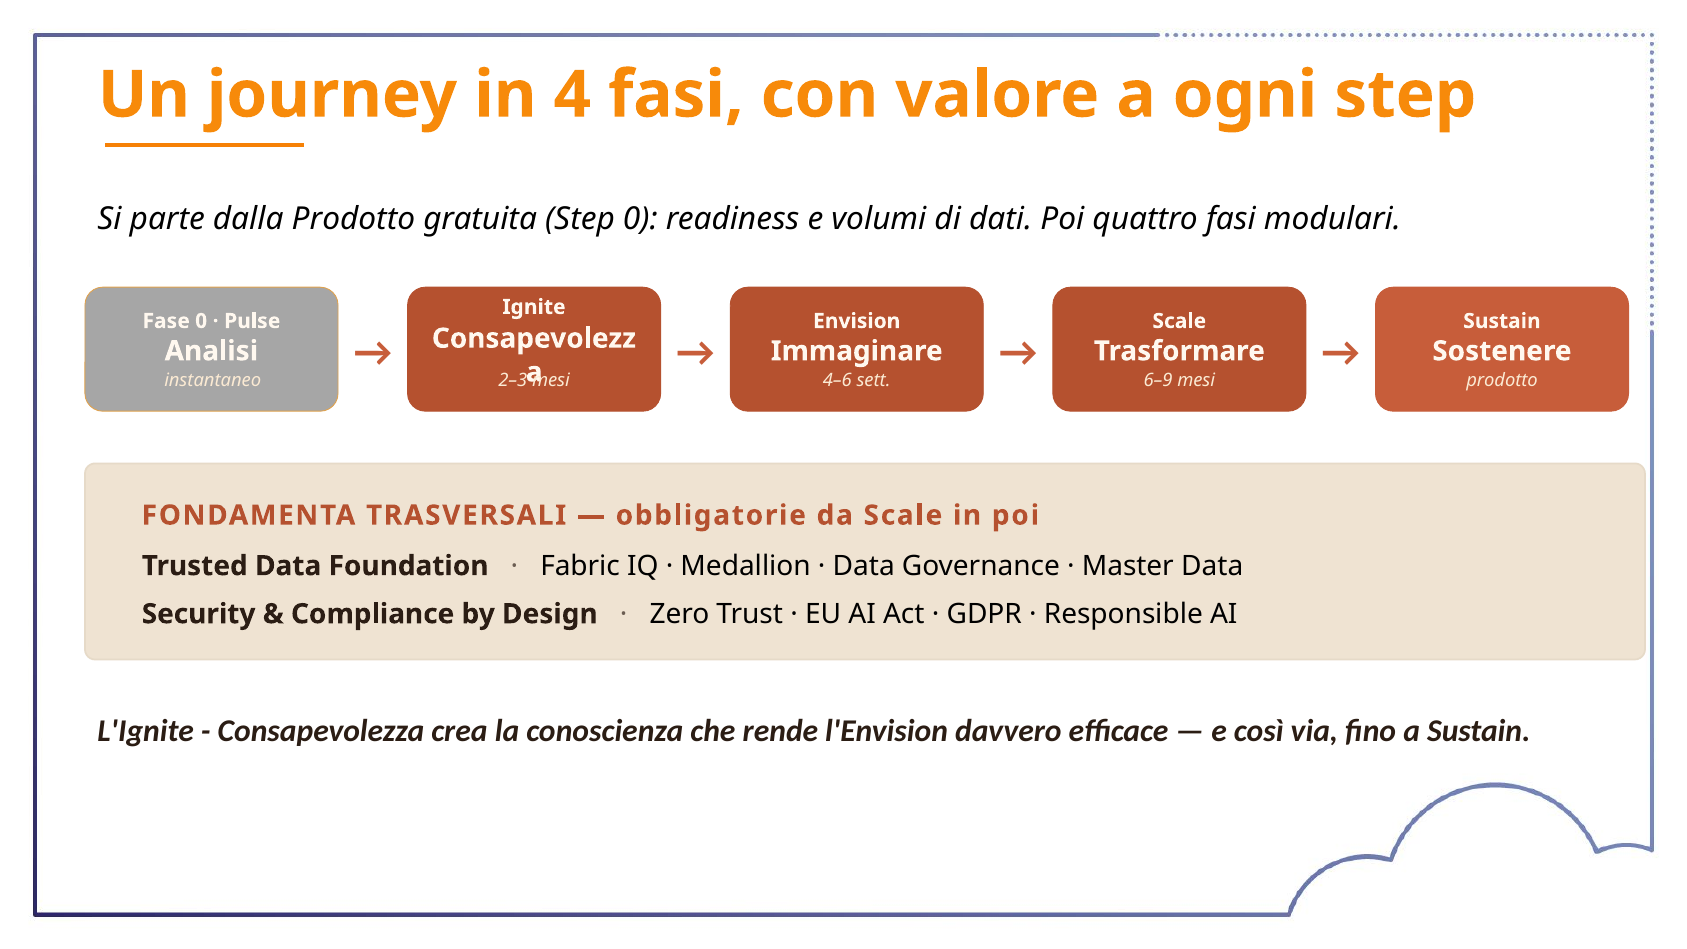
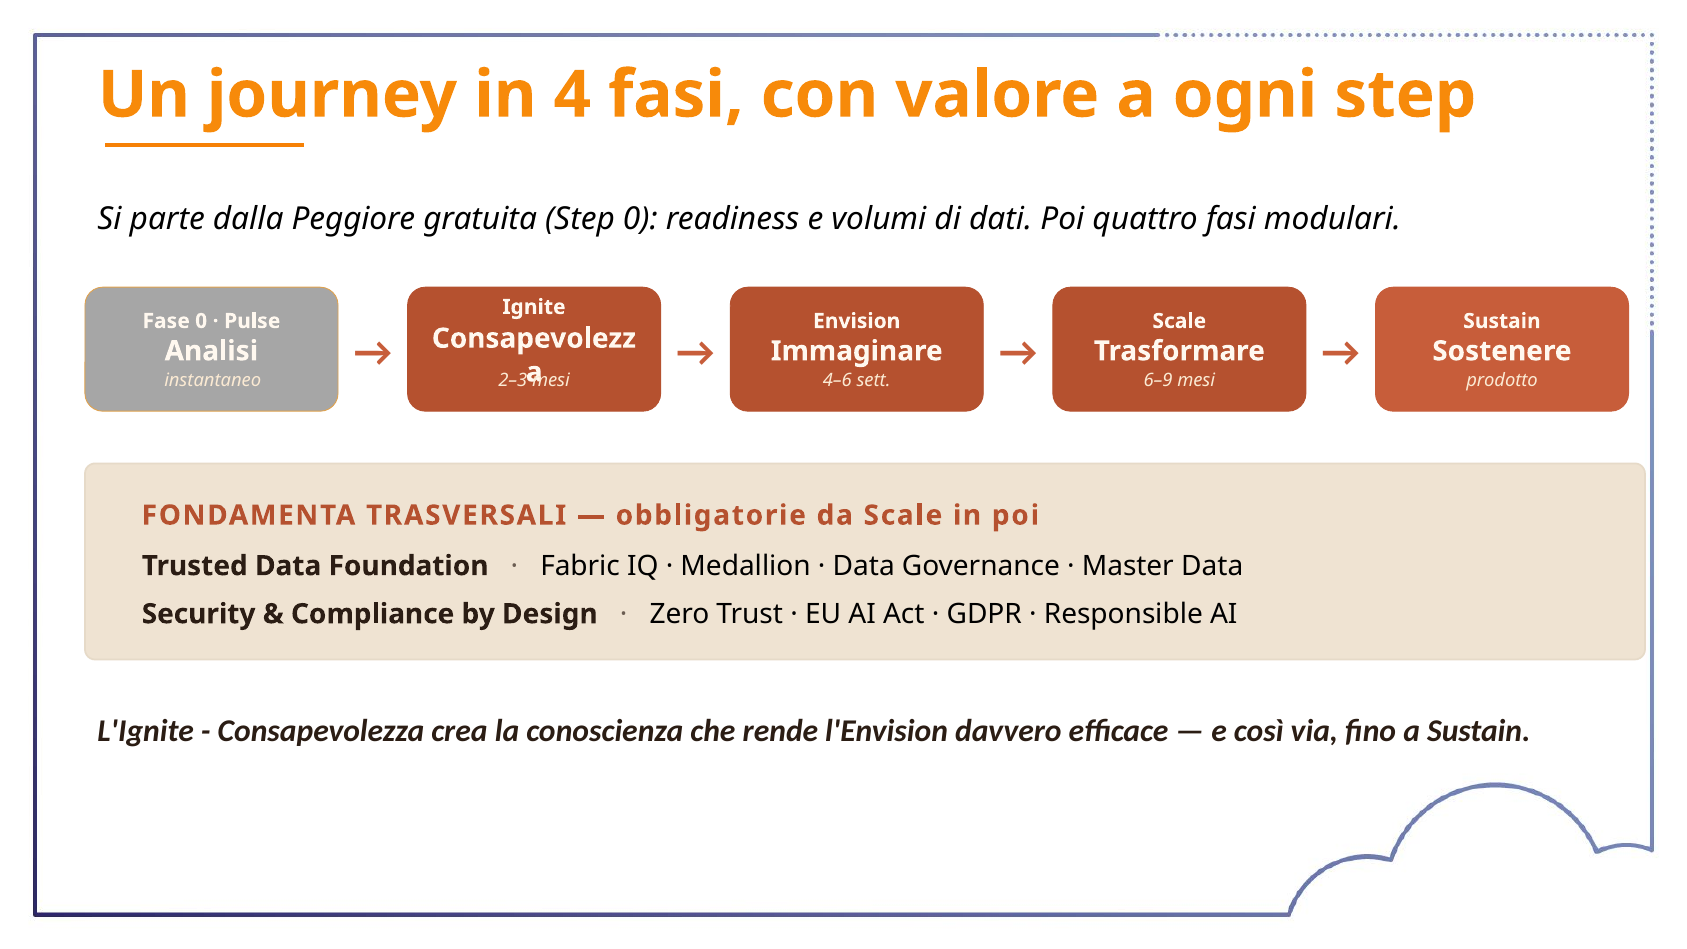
dalla Prodotto: Prodotto -> Peggiore (353, 219)
